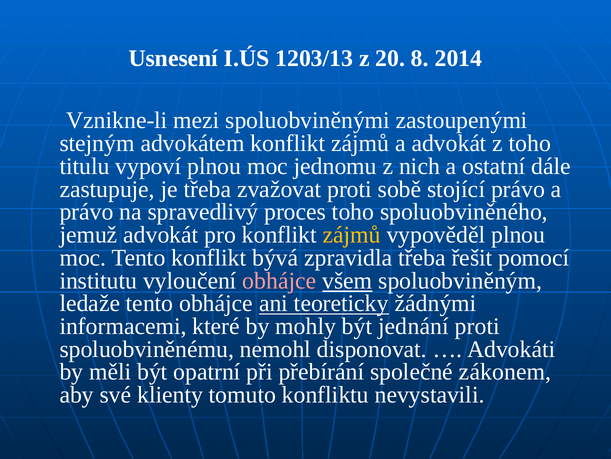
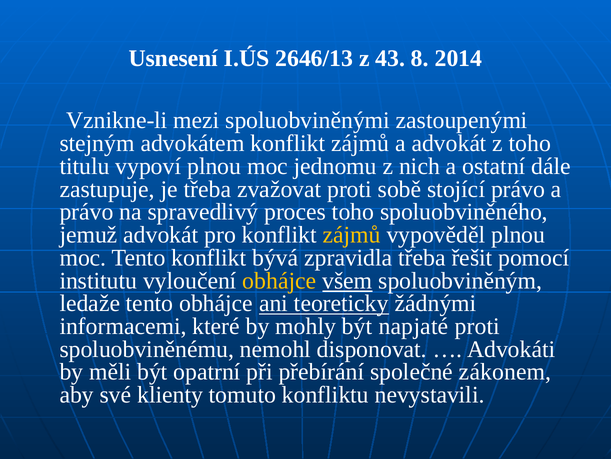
1203/13: 1203/13 -> 2646/13 (314, 58)
20: 20 -> 43 (390, 58)
obhájce colour: pink -> yellow (279, 280)
jednání: jednání -> napjaté (413, 326)
